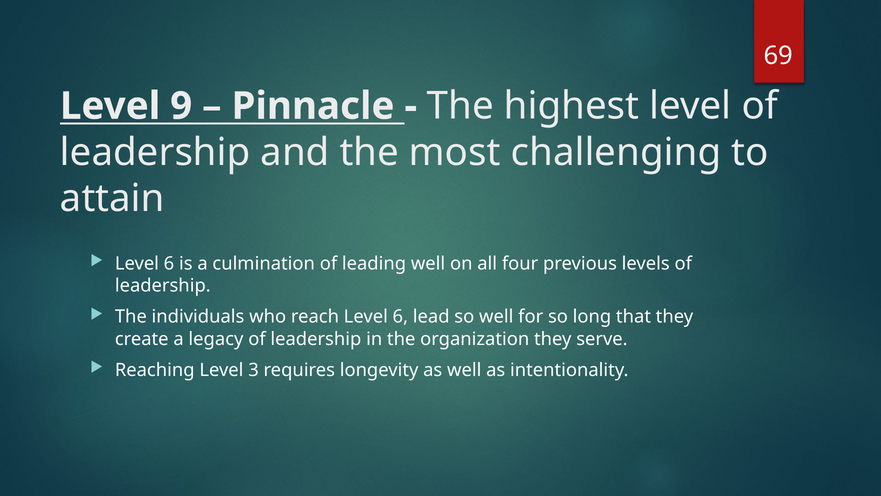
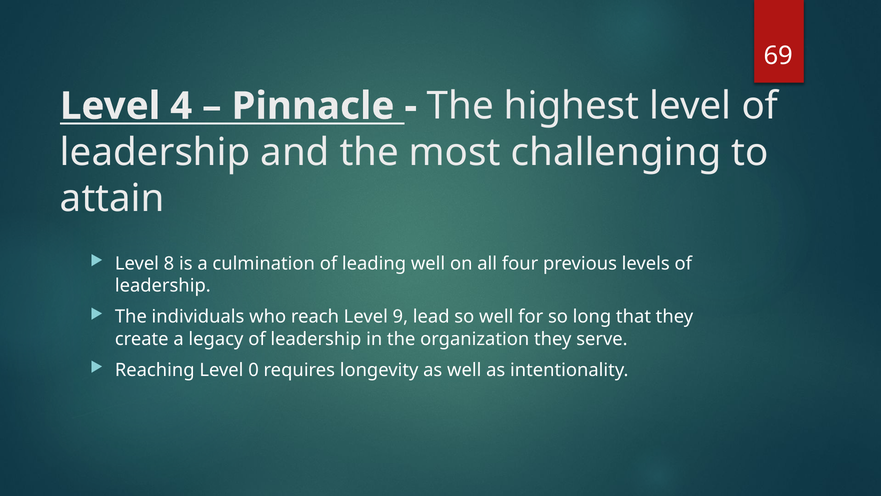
9: 9 -> 4 (181, 106)
6: 6 -> 8 (169, 263)
reach Level 6: 6 -> 9 (400, 317)
3: 3 -> 0 (254, 370)
